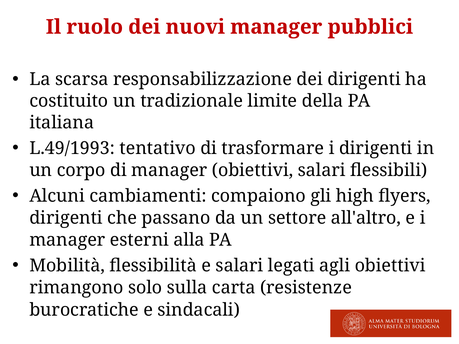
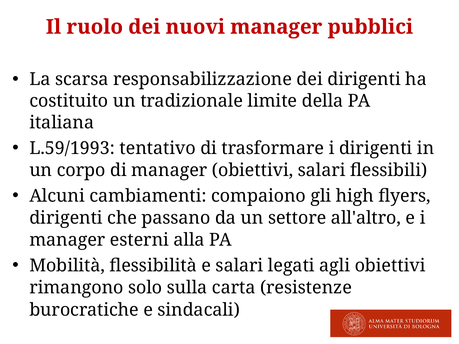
L.49/1993: L.49/1993 -> L.59/1993 (72, 148)
